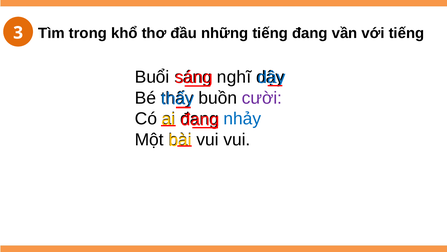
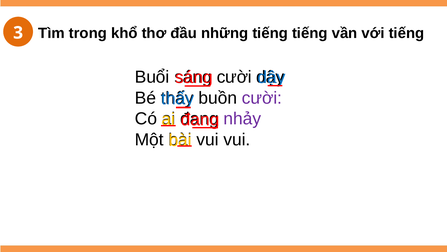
tiếng đang: đang -> tiếng (310, 33)
nghĩ: nghĩ -> cười (234, 77)
nhảy colour: blue -> purple (242, 119)
